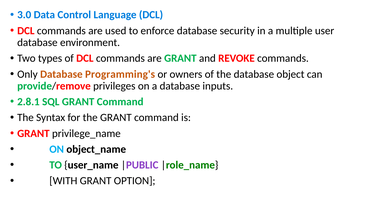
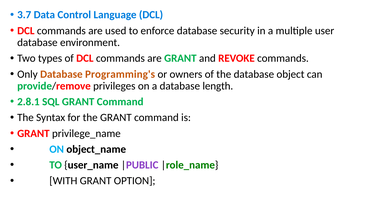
3.0: 3.0 -> 3.7 (24, 15)
inputs: inputs -> length (218, 86)
